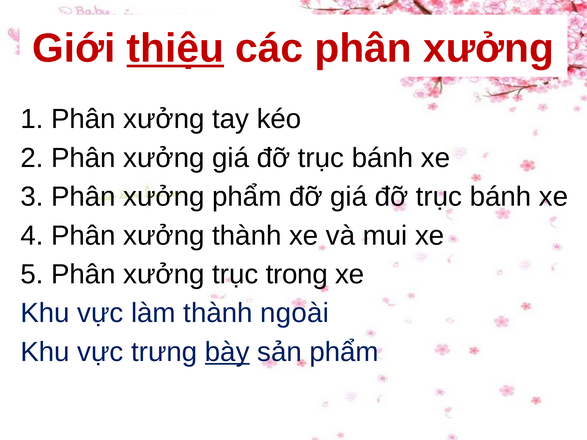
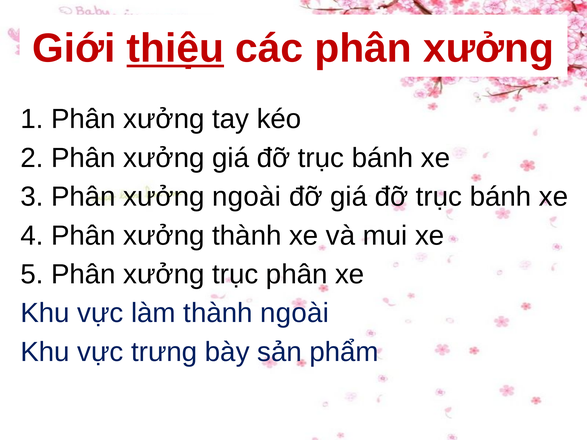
xưởng phẩm: phẩm -> ngoài (247, 197)
trục trong: trong -> phân (297, 274)
bày underline: present -> none (227, 352)
